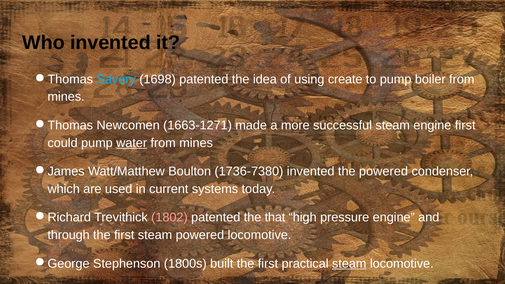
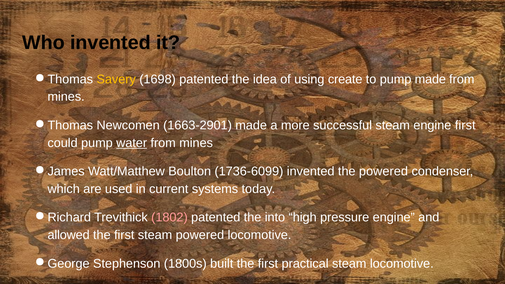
Savery colour: light blue -> yellow (116, 79)
pump boiler: boiler -> made (430, 79)
1663-1271: 1663-1271 -> 1663-2901 (198, 125)
1736-7380: 1736-7380 -> 1736-6099 (249, 172)
that: that -> into (275, 218)
through: through -> allowed (69, 235)
steam underline: present -> none (349, 264)
